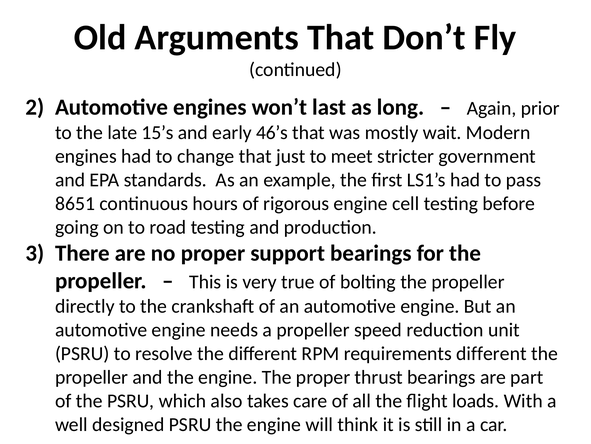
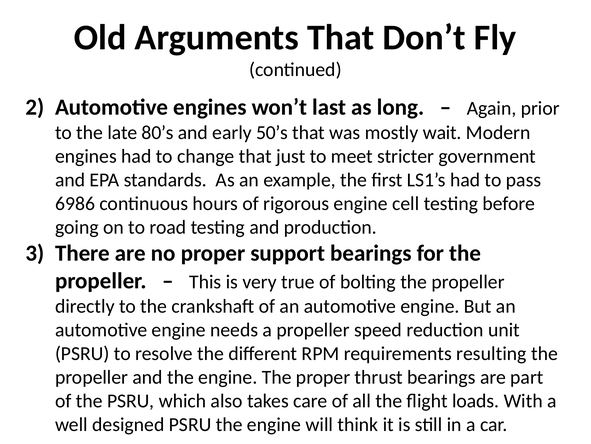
15’s: 15’s -> 80’s (158, 132)
46’s: 46’s -> 50’s (272, 132)
8651: 8651 -> 6986 (75, 203)
requirements different: different -> resulting (491, 353)
